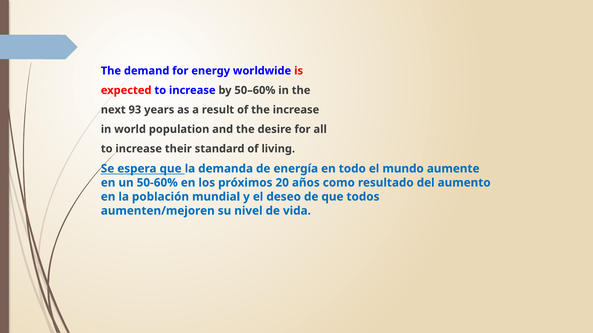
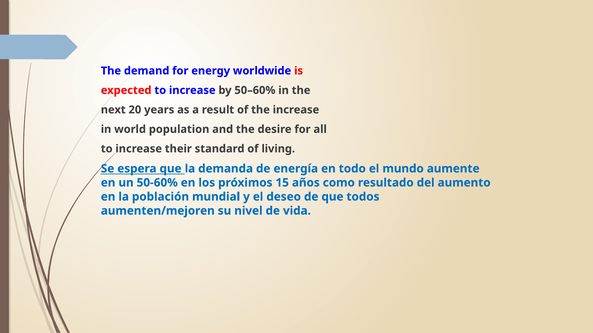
93: 93 -> 20 (135, 110)
20: 20 -> 15 (282, 183)
